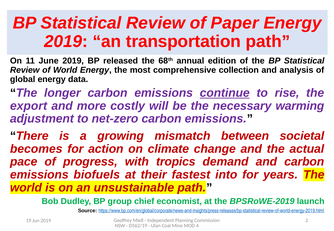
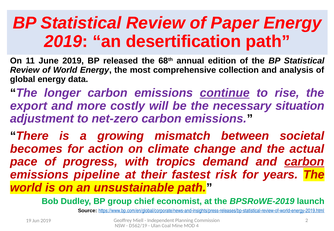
transportation: transportation -> desertification (183, 41)
warming: warming -> situation (300, 106)
carbon underline: none -> present (304, 162)
biofuels: biofuels -> pipeline (97, 175)
into: into -> risk (226, 175)
